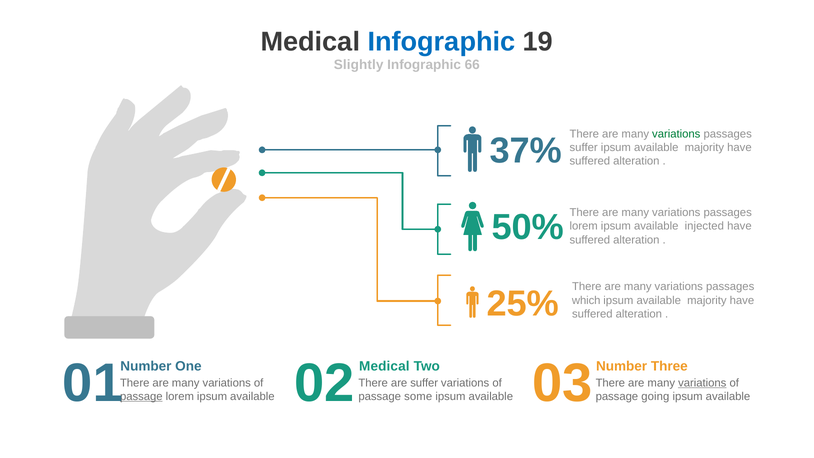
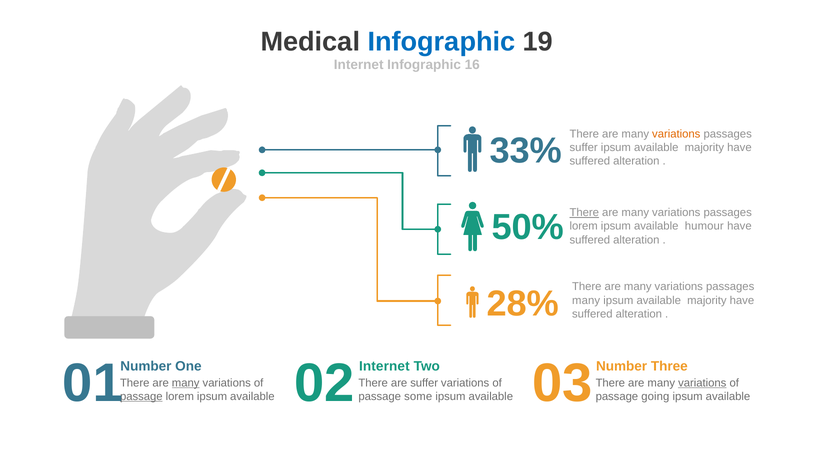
Slightly: Slightly -> Internet (359, 65)
66: 66 -> 16 (472, 65)
variations colour: green -> orange (676, 134)
37%: 37% -> 33% (526, 151)
There underline: none -> present (584, 213)
injected: injected -> humour (704, 226)
25%: 25% -> 28% (523, 304)
which: which -> many (586, 300)
01 Medical: Medical -> Internet (384, 366)
many underline: none -> present (186, 383)
